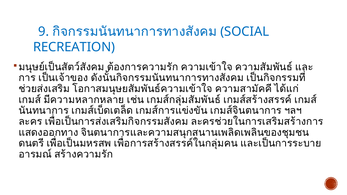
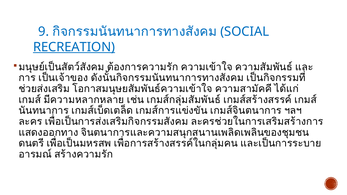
RECREATION underline: none -> present (74, 47)
